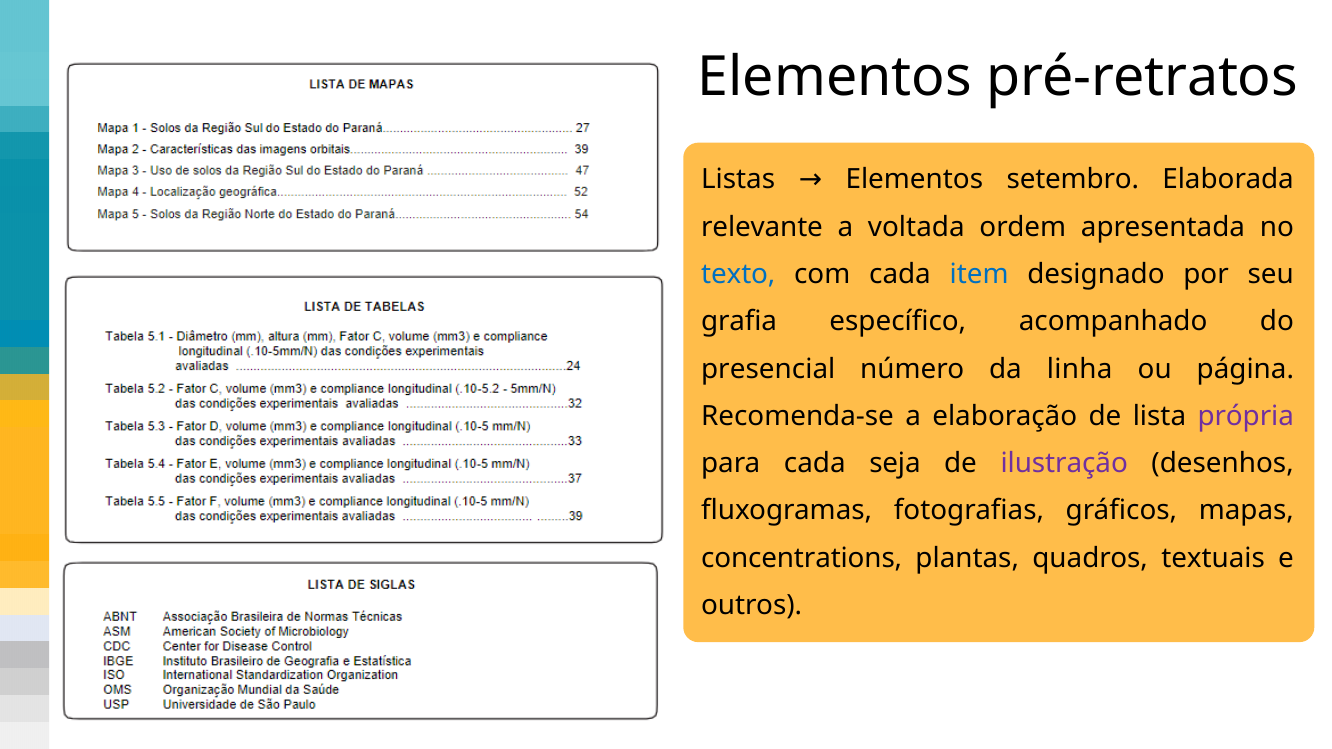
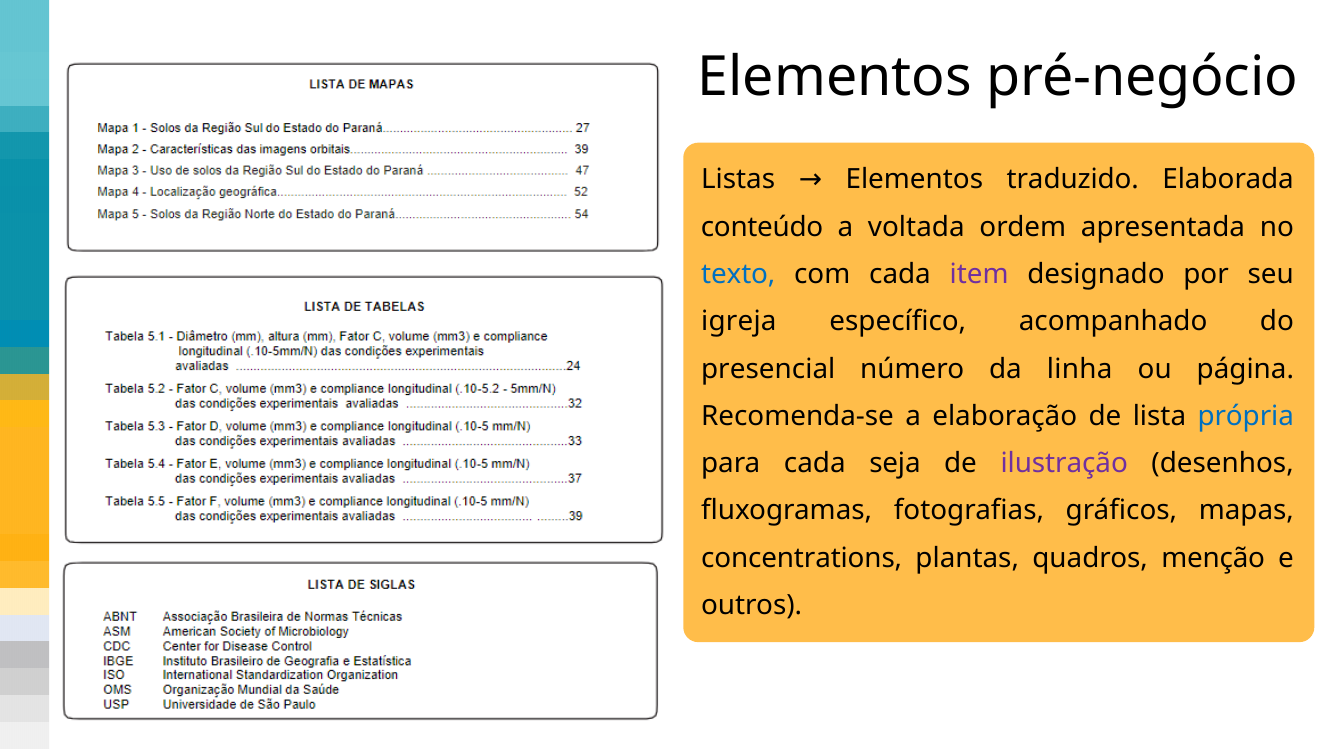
pré-retratos: pré-retratos -> pré-negócio (1142, 77)
setembro: setembro -> traduzido (1073, 180)
relevante: relevante -> conteúdo (762, 227)
item colour: blue -> purple (979, 274)
grafia: grafia -> igreja (739, 322)
própria colour: purple -> blue (1246, 416)
textuais: textuais -> menção (1213, 558)
